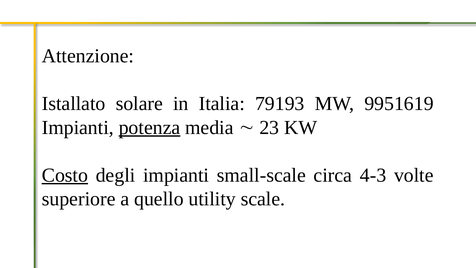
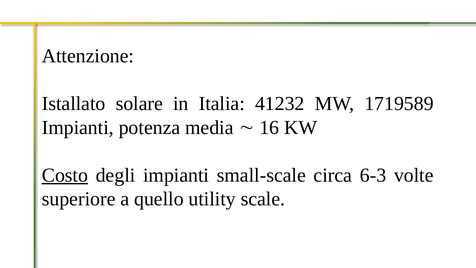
79193: 79193 -> 41232 (280, 104)
9951619: 9951619 -> 1719589 (399, 104)
potenza underline: present -> none (150, 127)
23: 23 -> 16 (269, 127)
4-3: 4-3 -> 6-3 (373, 175)
